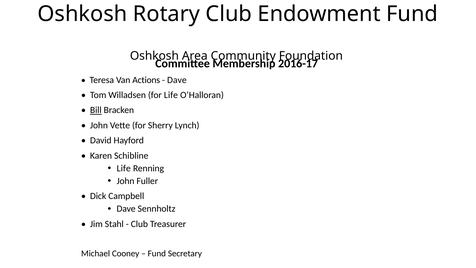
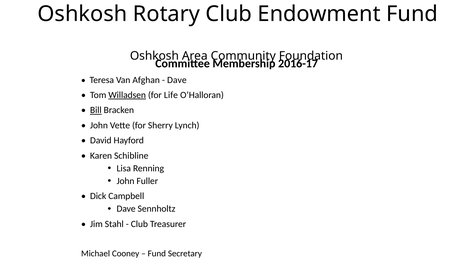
Actions: Actions -> Afghan (146, 80)
Willadsen underline: none -> present (127, 95)
Life: Life -> Lisa (124, 168)
